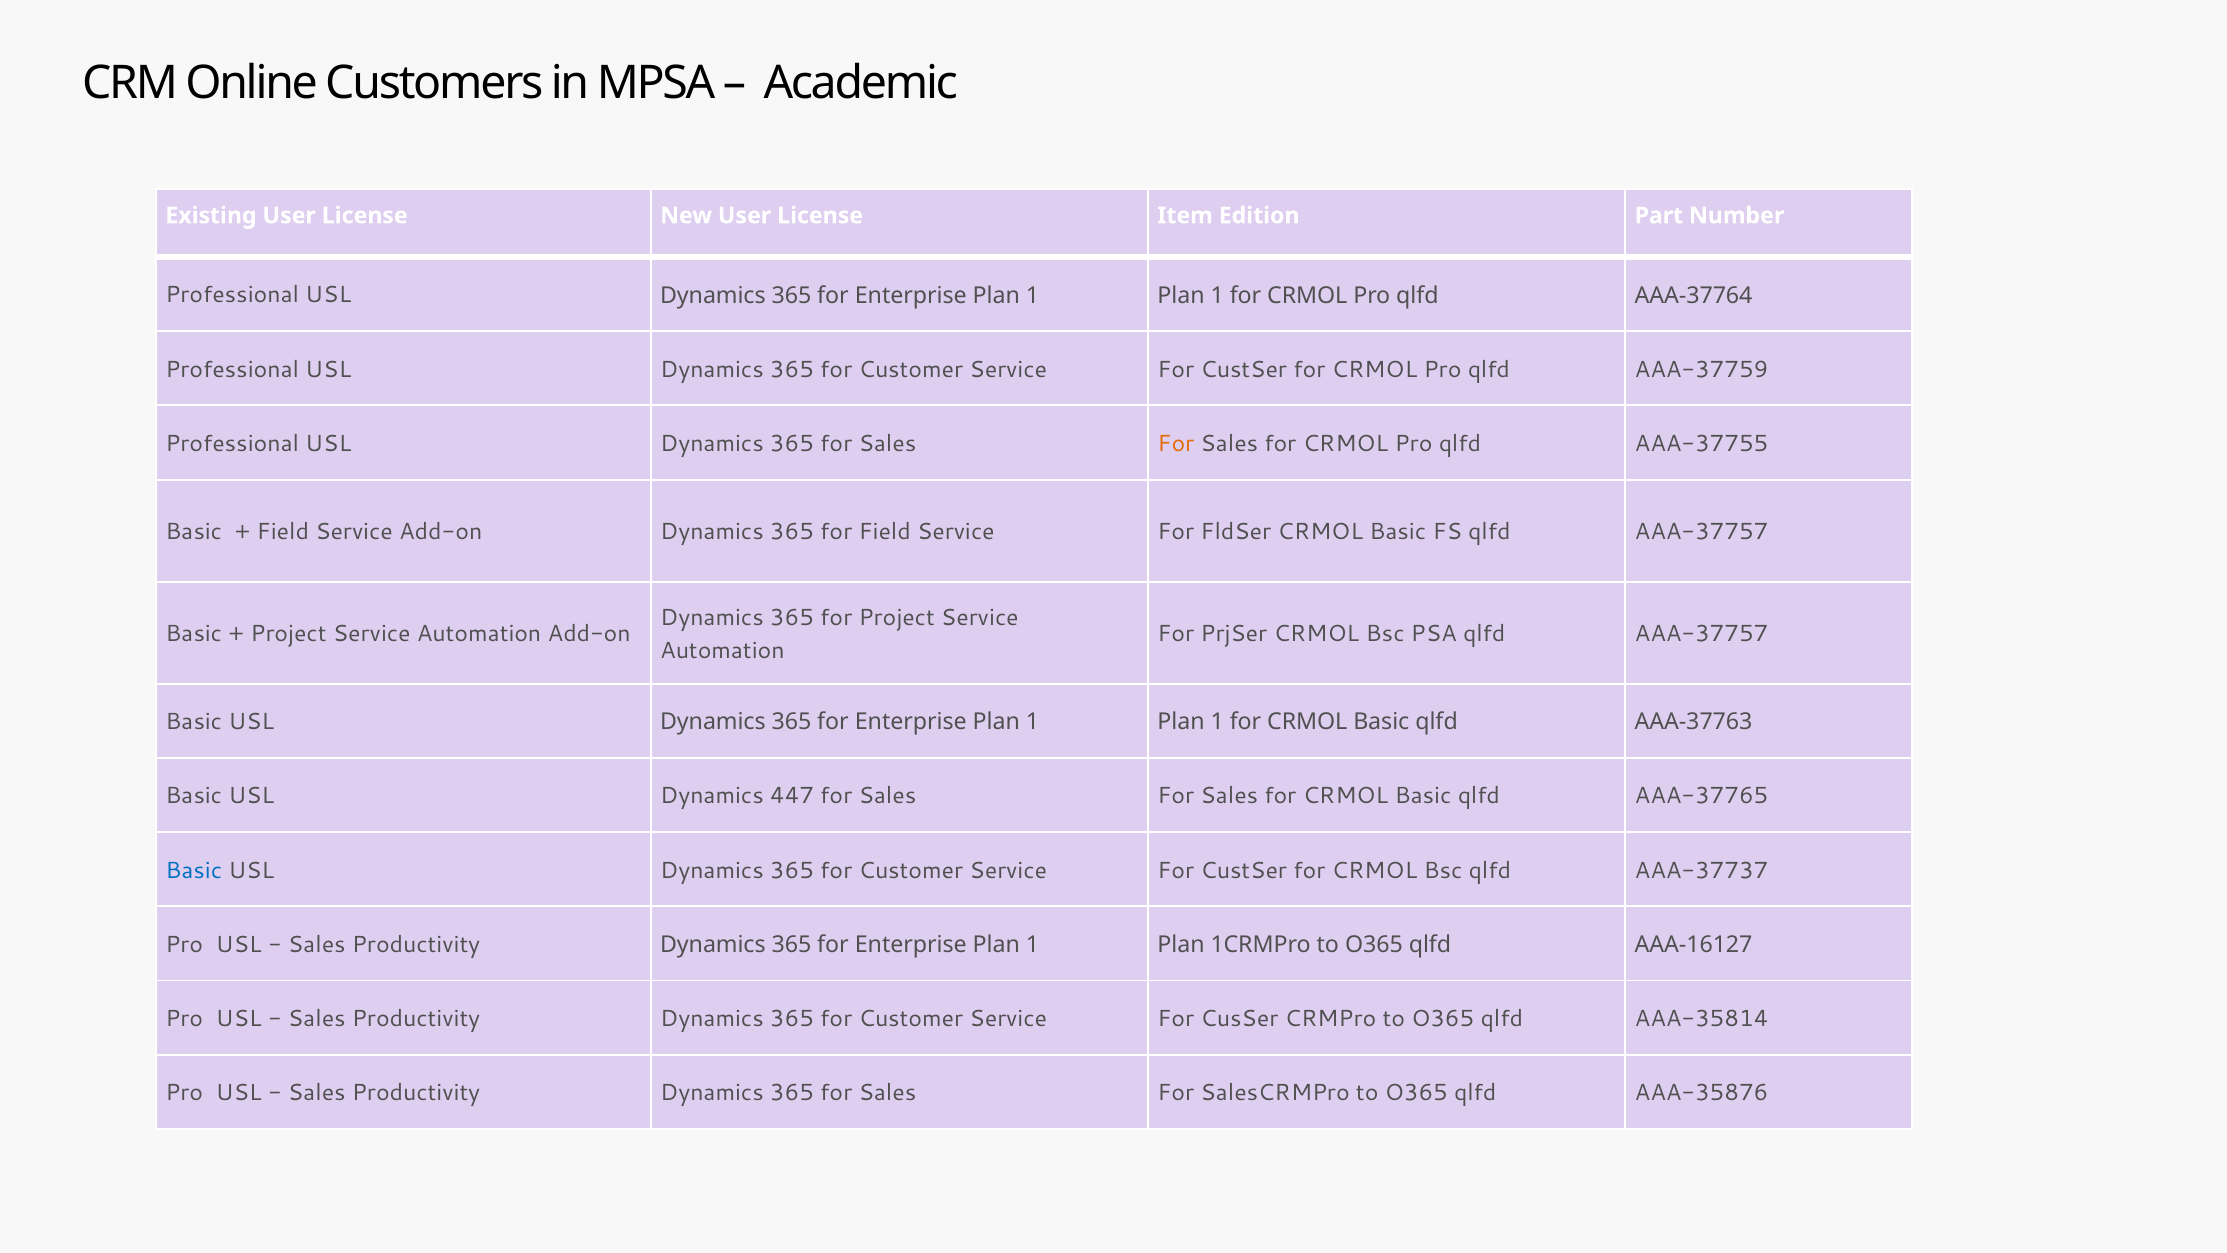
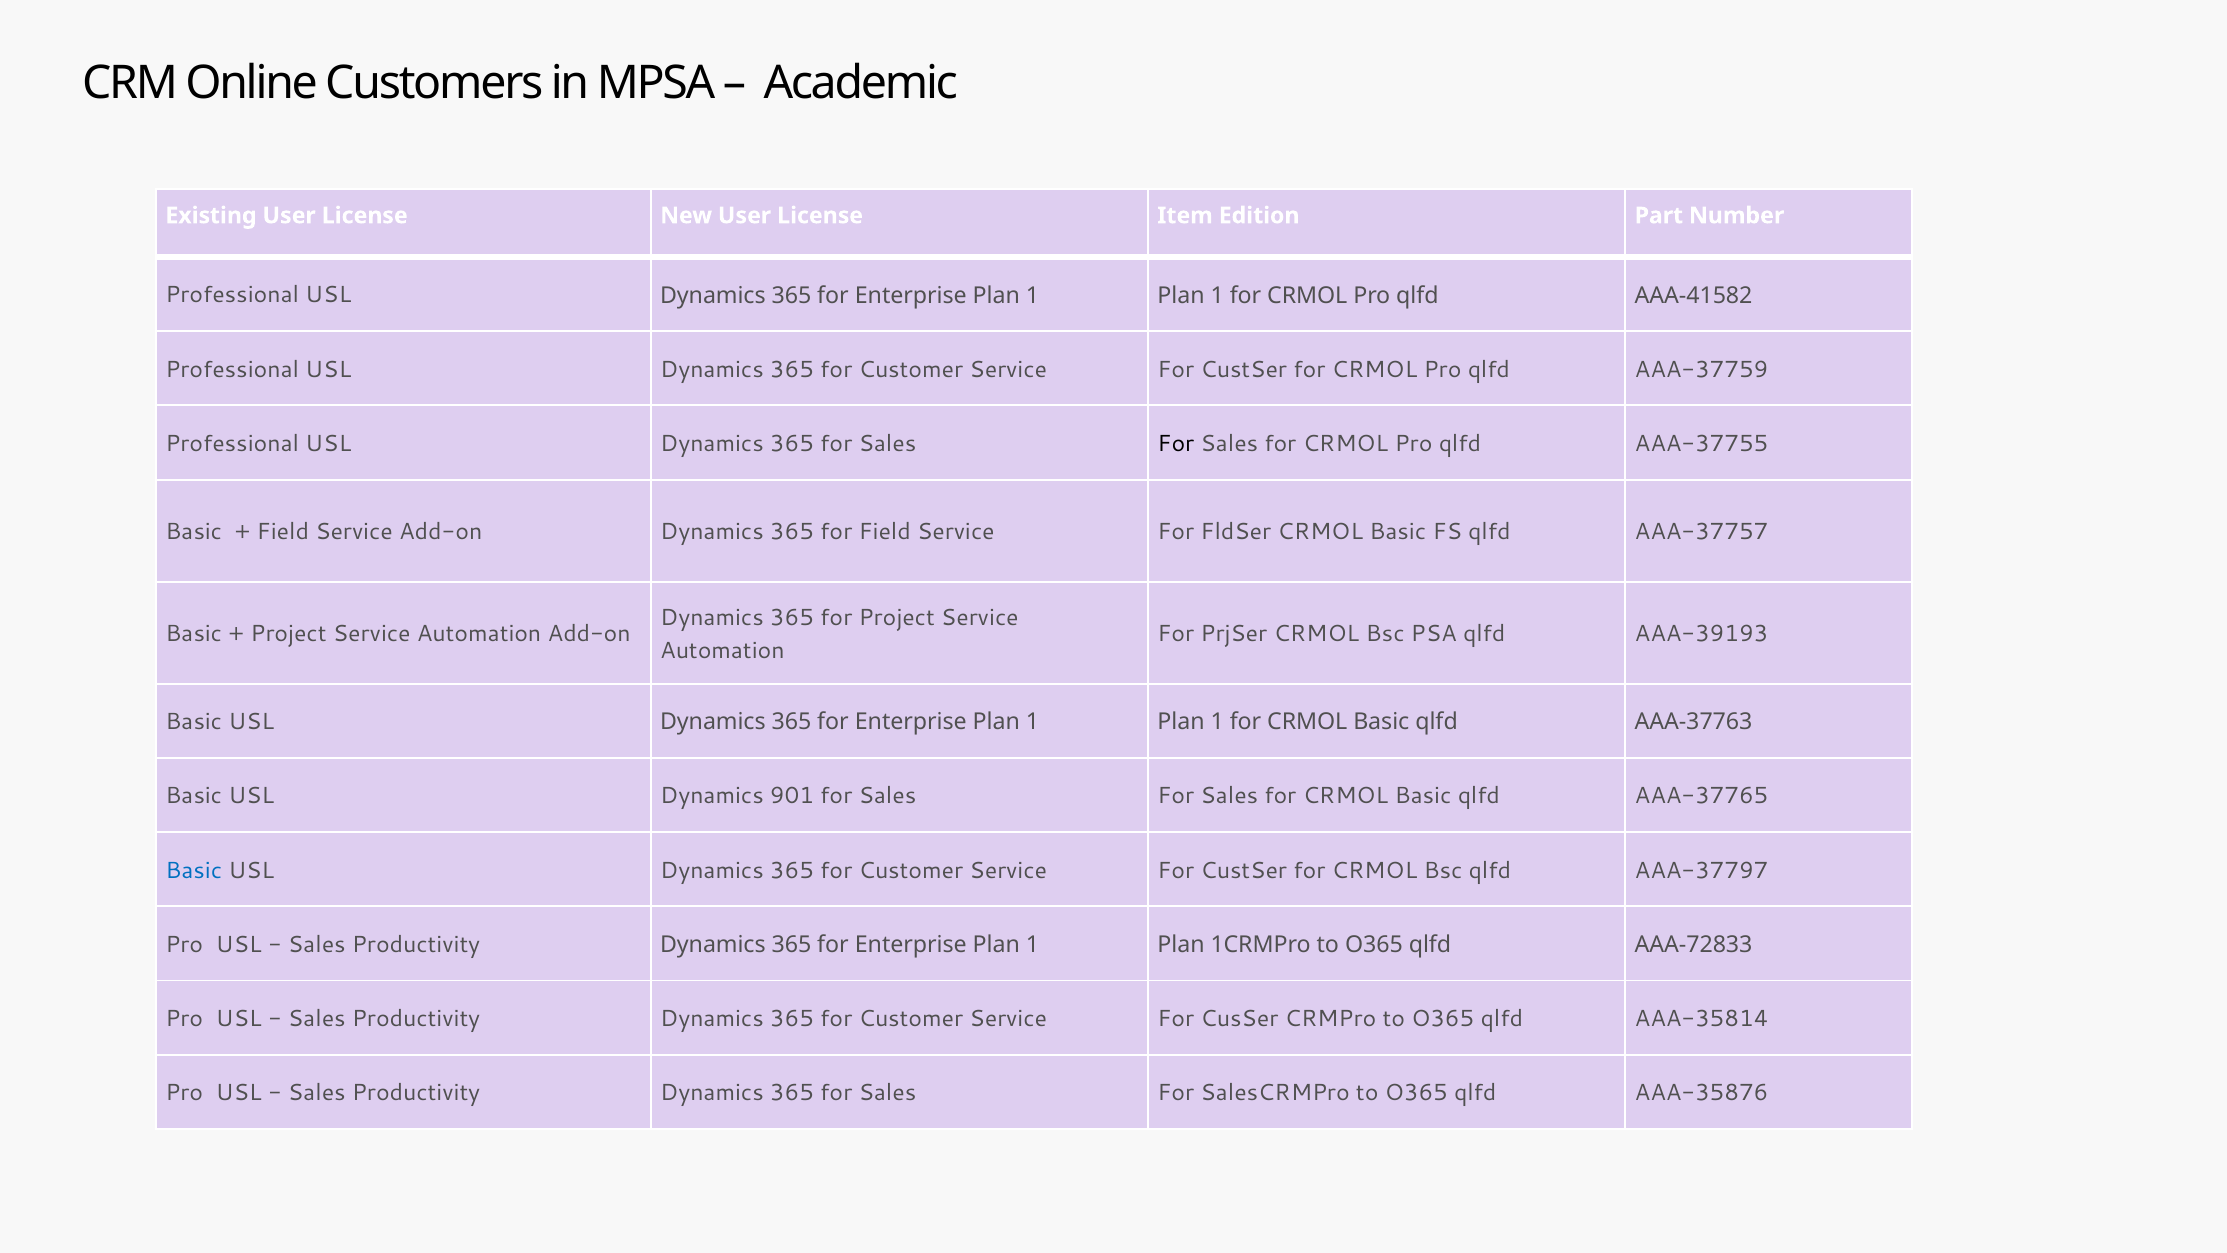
AAA-37764: AAA-37764 -> AAA-41582 (1694, 295)
For colour: orange -> black (1176, 444)
PSA qlfd AAA-37757: AAA-37757 -> AAA-39193 (1702, 634)
447: 447 -> 901 (792, 796)
AAA-37737: AAA-37737 -> AAA-37797 (1702, 870)
AAA-16127: AAA-16127 -> AAA-72833 (1694, 945)
